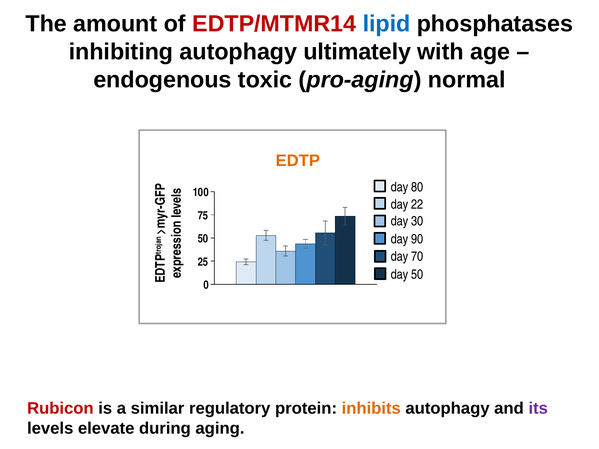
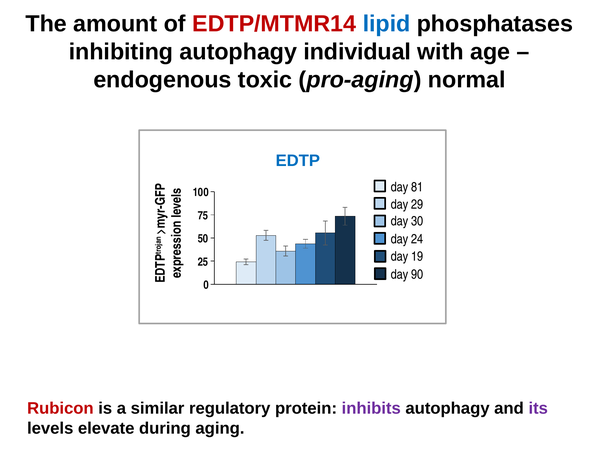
ultimately: ultimately -> individual (357, 52)
EDTP colour: orange -> blue (298, 161)
80: 80 -> 81 (417, 187)
22: 22 -> 29 (417, 204)
90: 90 -> 24 (417, 239)
70: 70 -> 19 (417, 257)
day 50: 50 -> 90 (417, 275)
inhibits colour: orange -> purple (371, 409)
